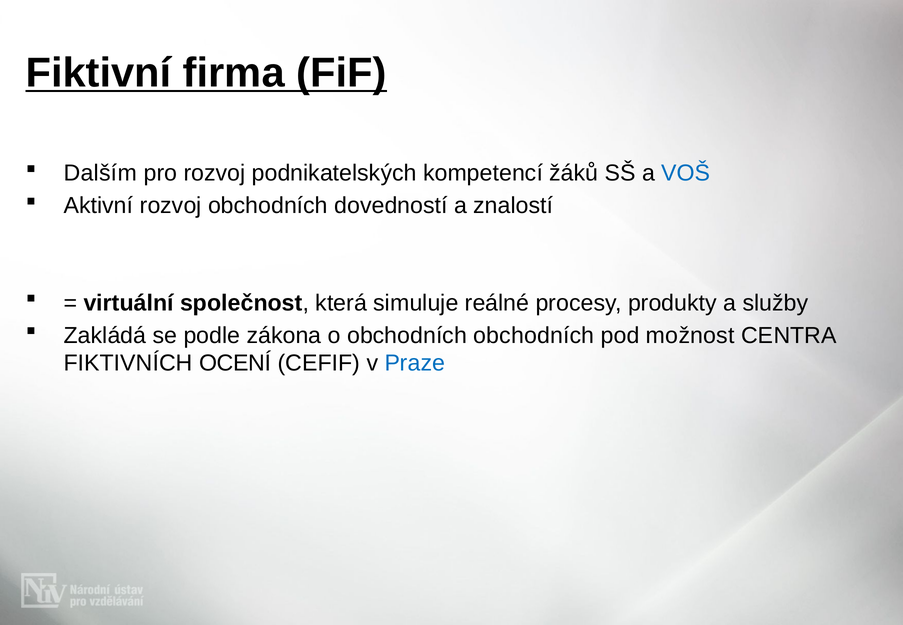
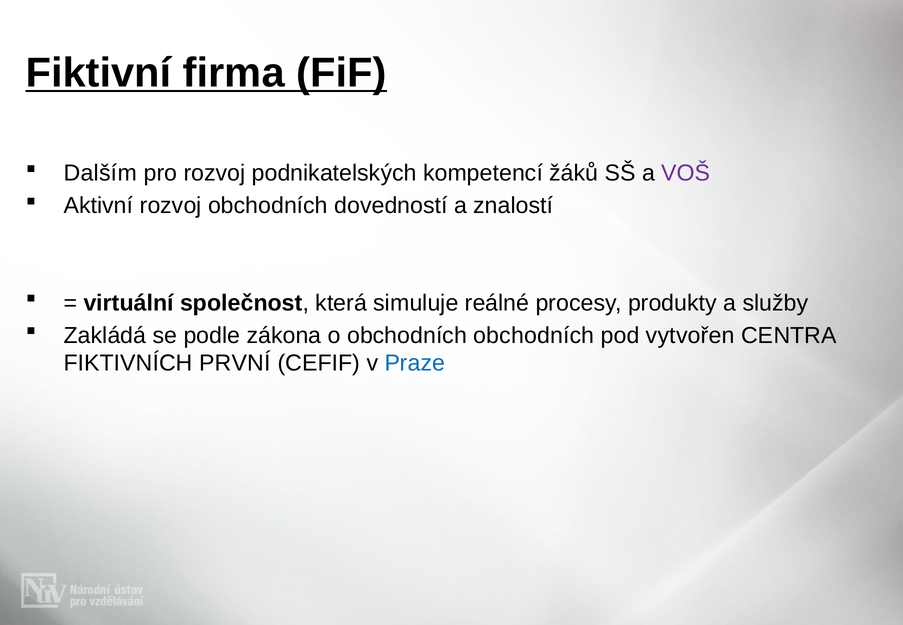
VOŠ colour: blue -> purple (686, 173)
možnost: možnost -> vytvořen (690, 335)
OCENÍ: OCENÍ -> PRVNÍ (235, 363)
